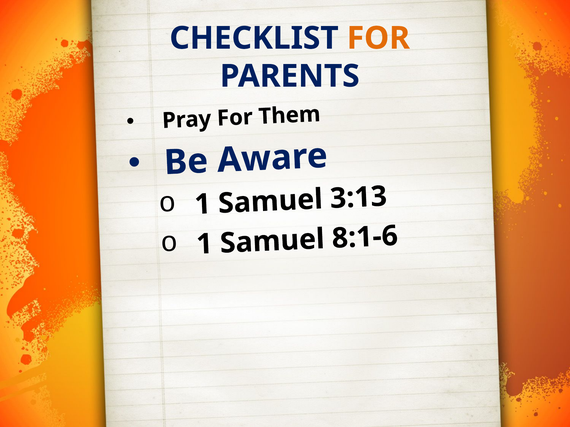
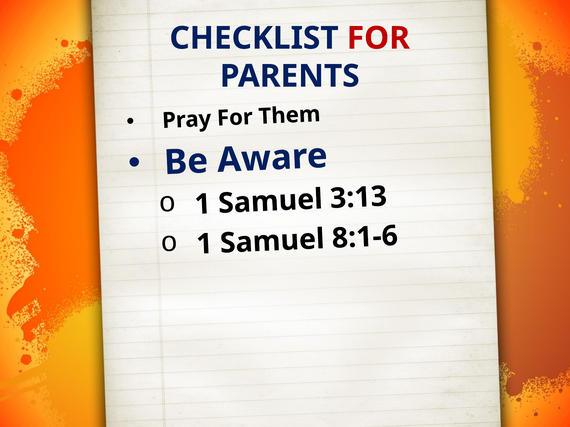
FOR colour: orange -> red (378, 38)
